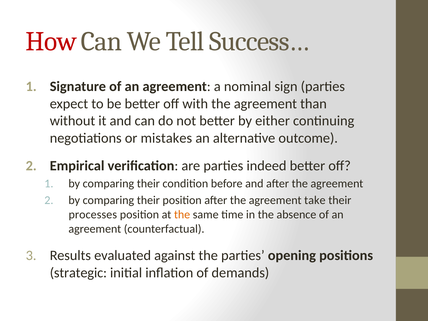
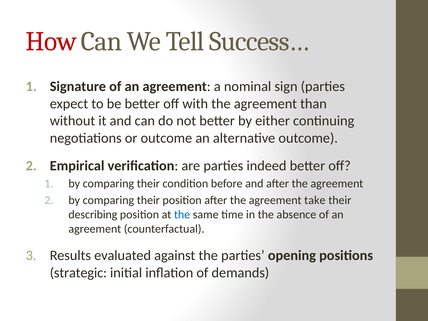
or mistakes: mistakes -> outcome (166, 138)
processes: processes -> describing (93, 215)
the colour: orange -> blue (182, 215)
